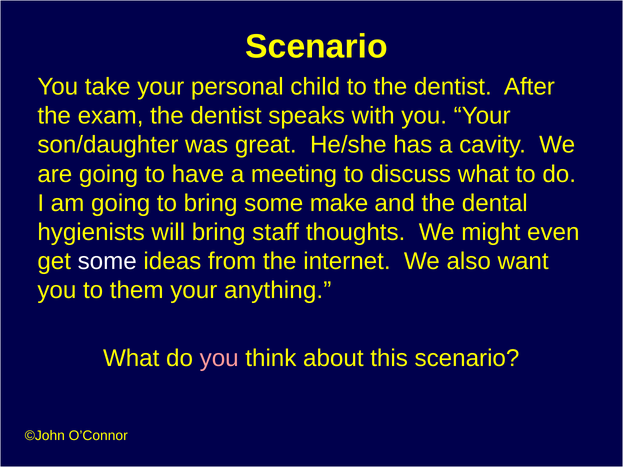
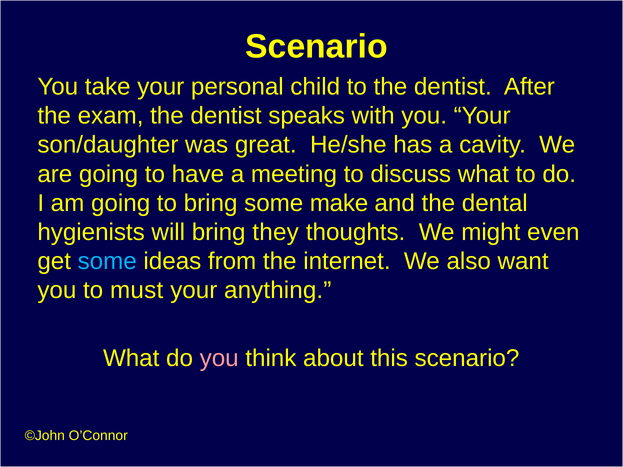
staff: staff -> they (276, 232)
some colour: white -> light blue (107, 261)
them: them -> must (137, 290)
